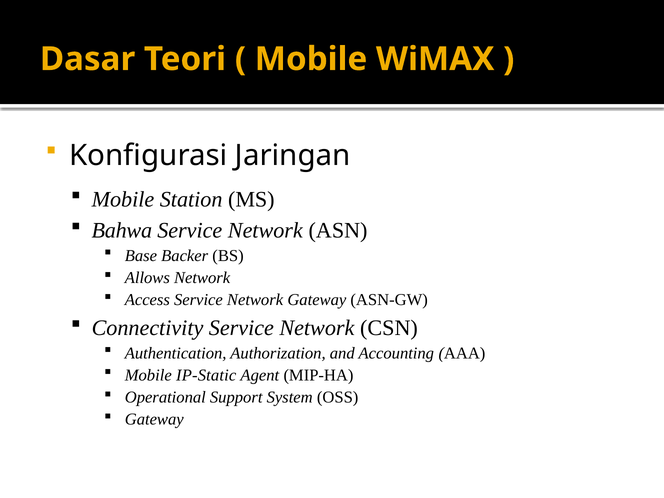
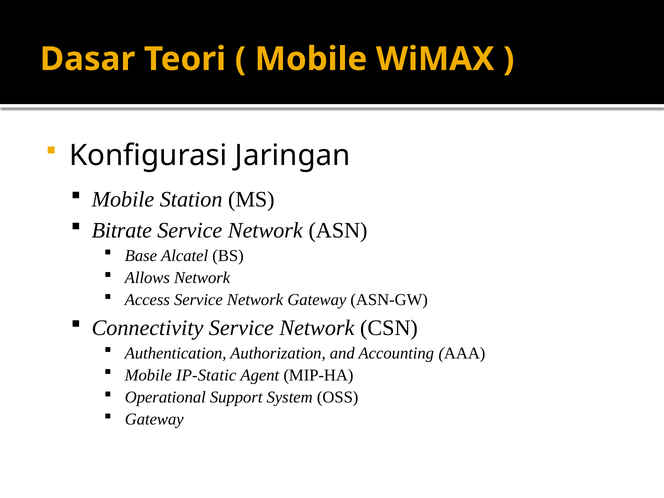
Bahwa: Bahwa -> Bitrate (122, 231)
Backer: Backer -> Alcatel (185, 256)
